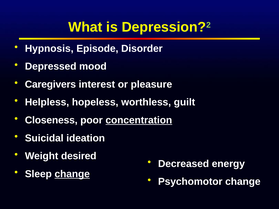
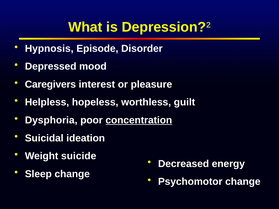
Closeness: Closeness -> Dysphoria (51, 120)
desired: desired -> suicide (79, 156)
change underline: present -> none (72, 174)
